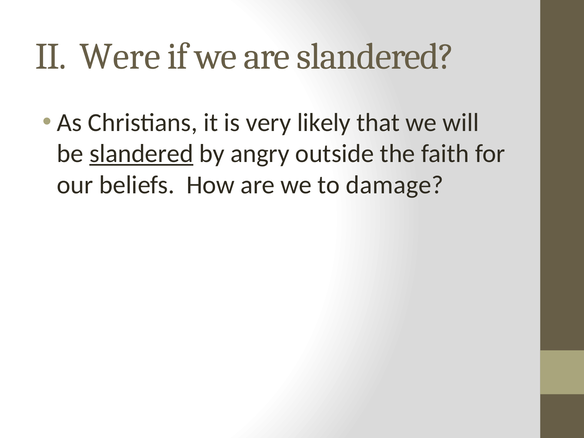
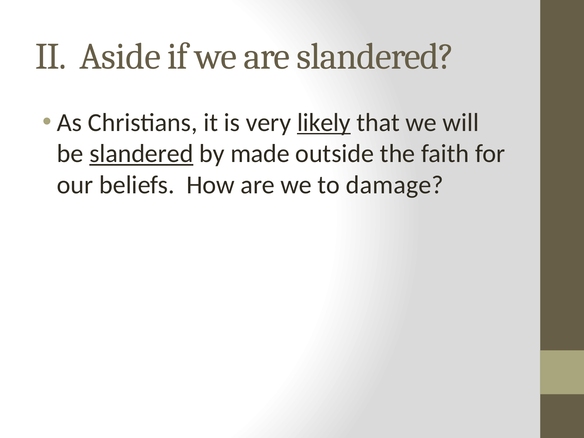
Were: Were -> Aside (120, 57)
likely underline: none -> present (324, 123)
angry: angry -> made (260, 154)
